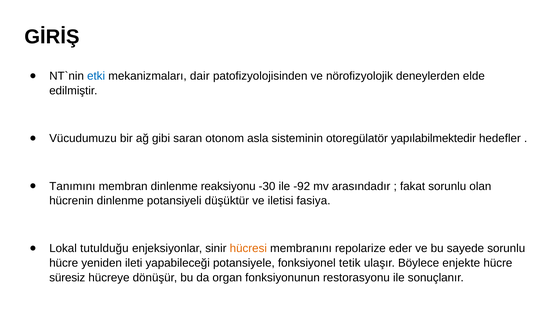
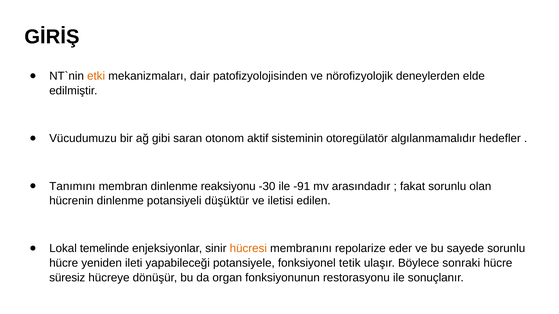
etki colour: blue -> orange (96, 76)
asla: asla -> aktif (258, 139)
yapılabilmektedir: yapılabilmektedir -> algılanmamalıdır (433, 139)
-92: -92 -> -91 (302, 186)
fasiya: fasiya -> edilen (314, 201)
tutulduğu: tutulduğu -> temelinde (105, 249)
enjekte: enjekte -> sonraki (461, 263)
